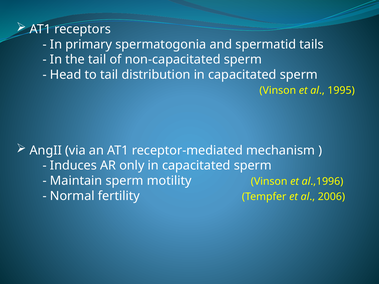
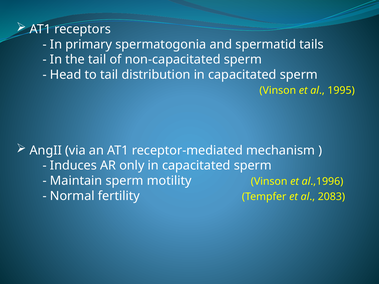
2006: 2006 -> 2083 (331, 197)
